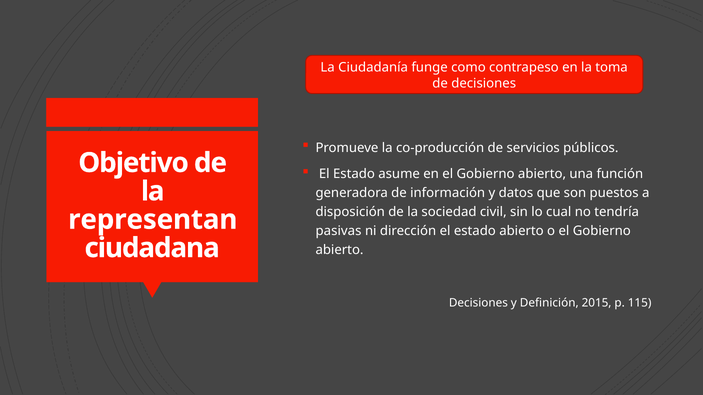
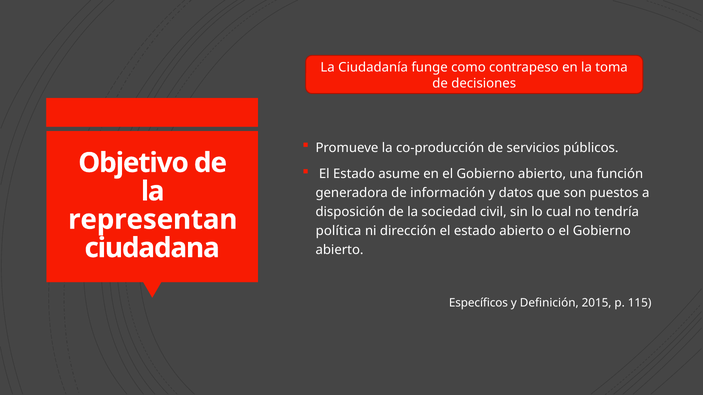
pasivas: pasivas -> política (338, 231)
Decisiones: Decisiones -> Específicos (478, 303)
